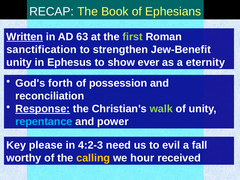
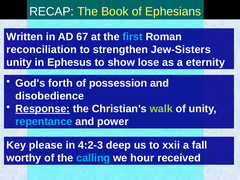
Written underline: present -> none (25, 37)
63: 63 -> 67 (82, 37)
first colour: light green -> light blue (133, 37)
sanctification: sanctification -> reconciliation (42, 49)
Jew-Benefit: Jew-Benefit -> Jew-Sisters (181, 49)
ever: ever -> lose (149, 62)
reconciliation: reconciliation -> disobedience (50, 96)
need: need -> deep (118, 145)
evil: evil -> xxii (171, 145)
calling colour: yellow -> light blue (93, 158)
